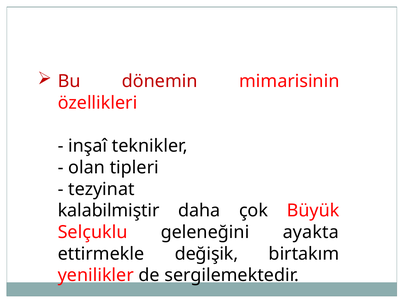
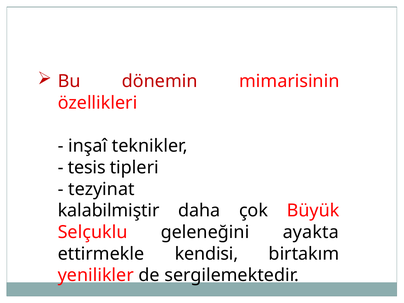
olan: olan -> tesis (87, 168)
değişik: değişik -> kendisi (207, 254)
